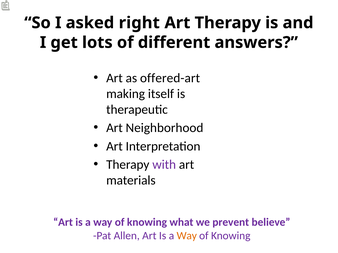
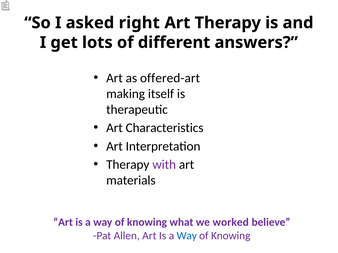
Neighborhood: Neighborhood -> Characteristics (165, 128)
prevent: prevent -> worked (231, 223)
Way colour: orange -> blue (187, 236)
